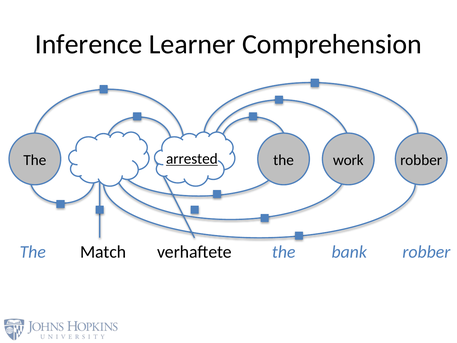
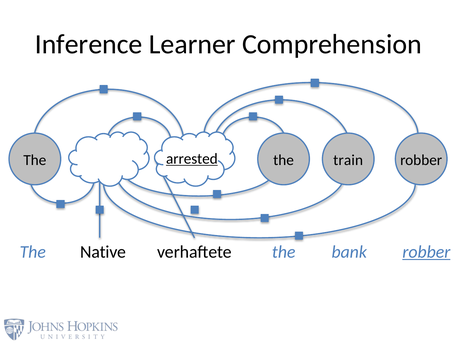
work: work -> train (348, 160)
Match: Match -> Native (103, 252)
robber underline: none -> present (426, 252)
